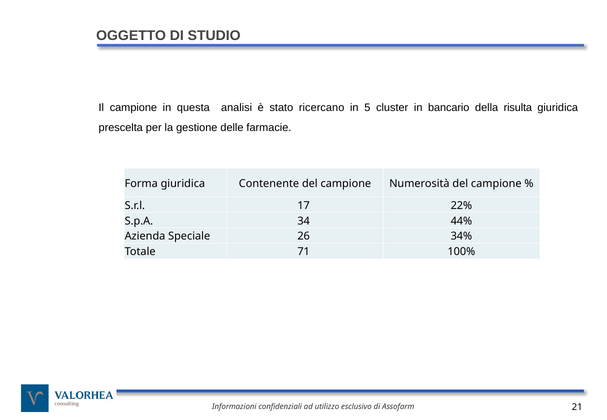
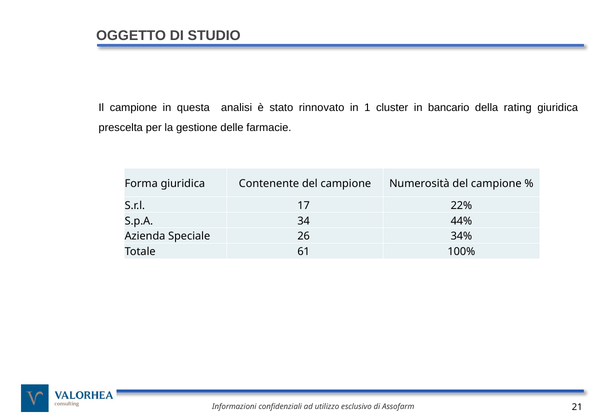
ricercano: ricercano -> rinnovato (322, 108)
5: 5 -> 1 (367, 108)
risulta: risulta -> rating (518, 108)
71: 71 -> 61 (304, 252)
